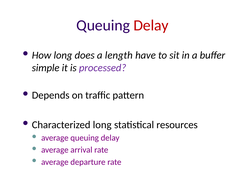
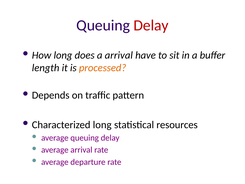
a length: length -> arrival (119, 55)
simple: simple -> length (46, 68)
processed colour: purple -> orange (103, 68)
